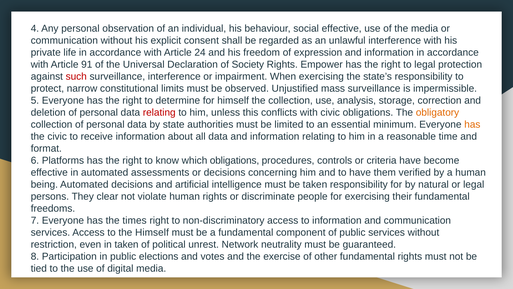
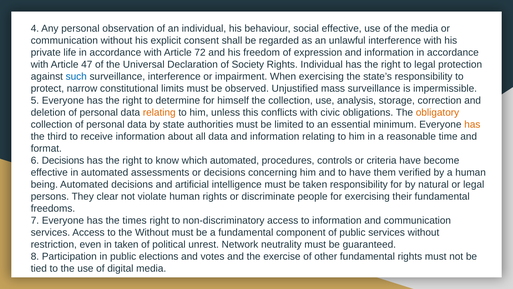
24: 24 -> 72 (200, 52)
91: 91 -> 47 (87, 64)
Rights Empower: Empower -> Individual (322, 64)
such colour: red -> blue (76, 76)
relating colour: red -> orange (159, 112)
the civic: civic -> third (57, 136)
6 Platforms: Platforms -> Decisions (63, 160)
which obligations: obligations -> automated (235, 160)
the Himself: Himself -> Without (152, 232)
